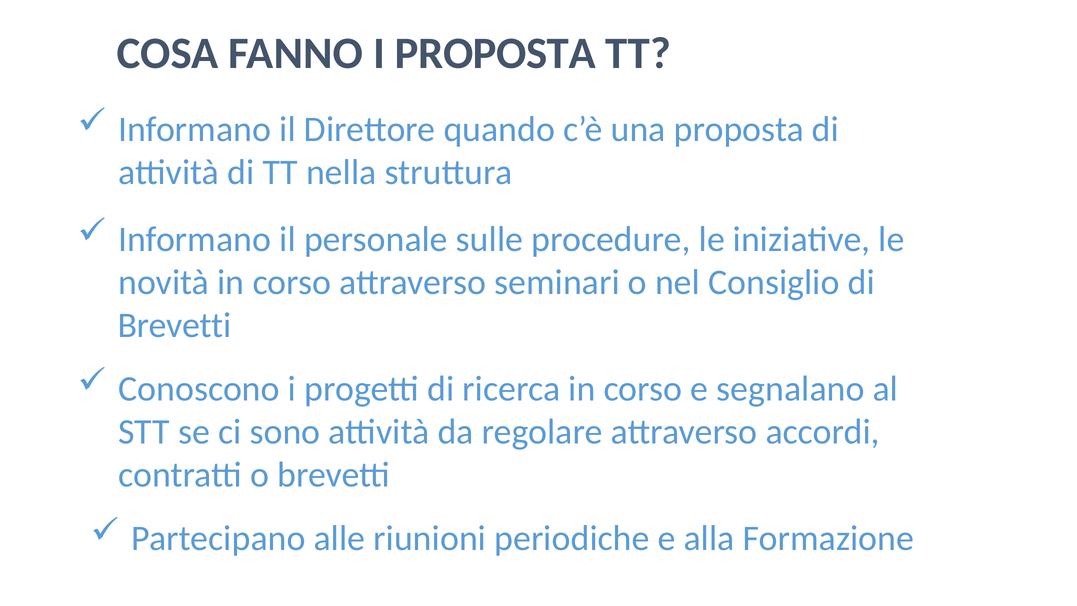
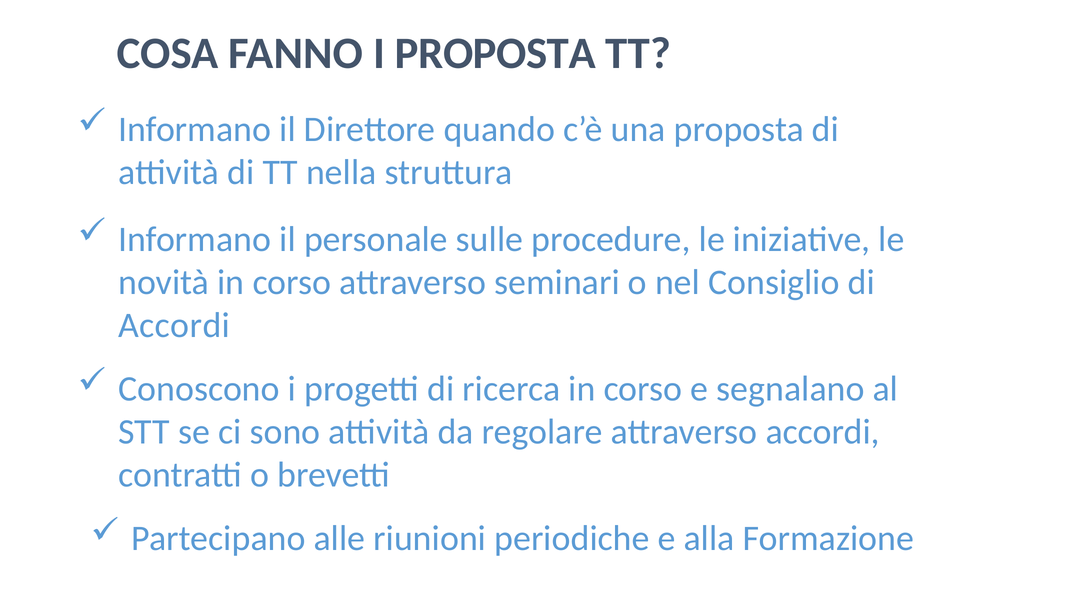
Brevetti: Brevetti -> Accordi (174, 325)
